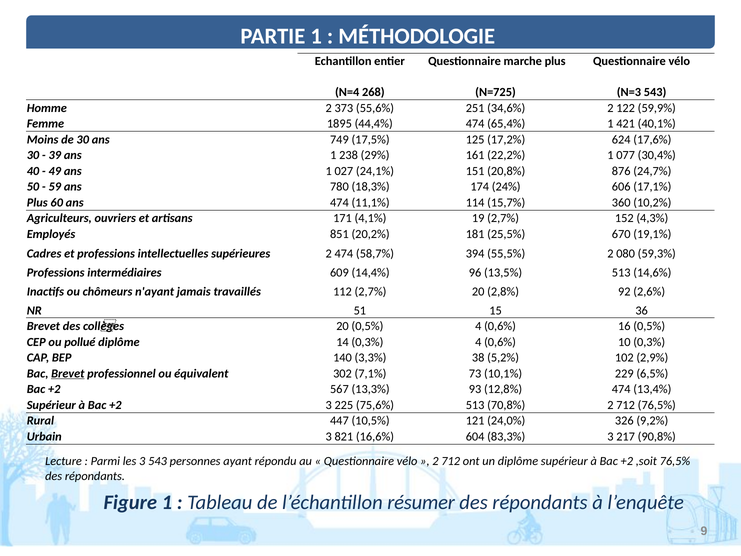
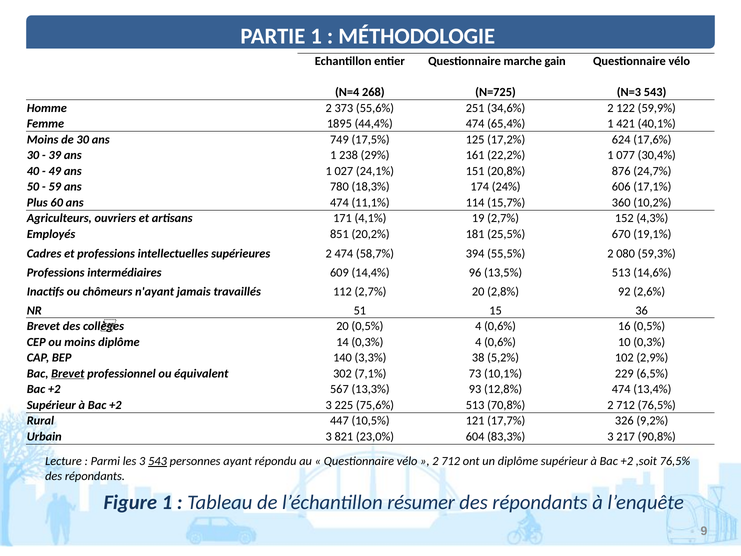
marche plus: plus -> gain (555, 61)
ou pollué: pollué -> moins (80, 342)
24,0%: 24,0% -> 17,7% (506, 421)
16,6%: 16,6% -> 23,0% (375, 436)
543 underline: none -> present (158, 461)
